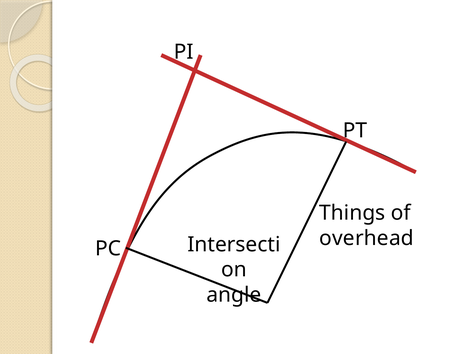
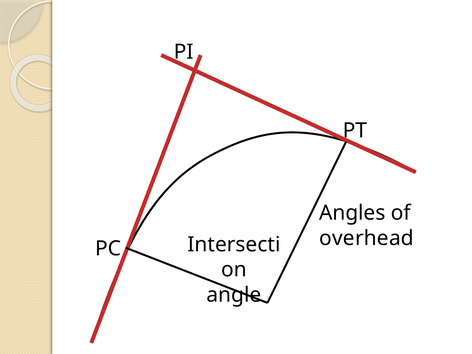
Things: Things -> Angles (352, 213)
